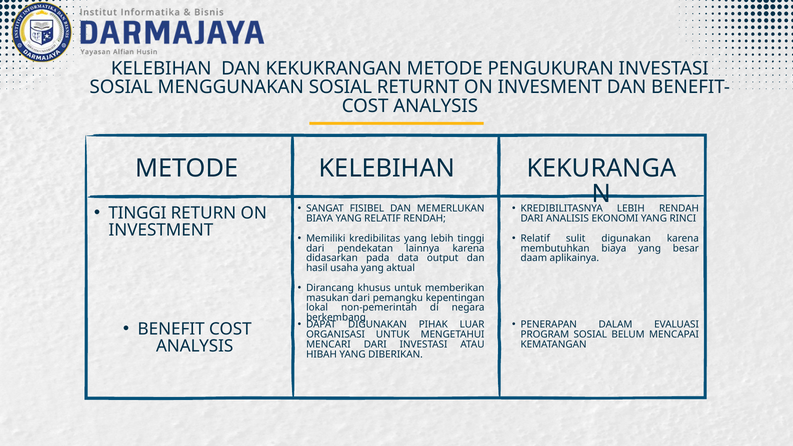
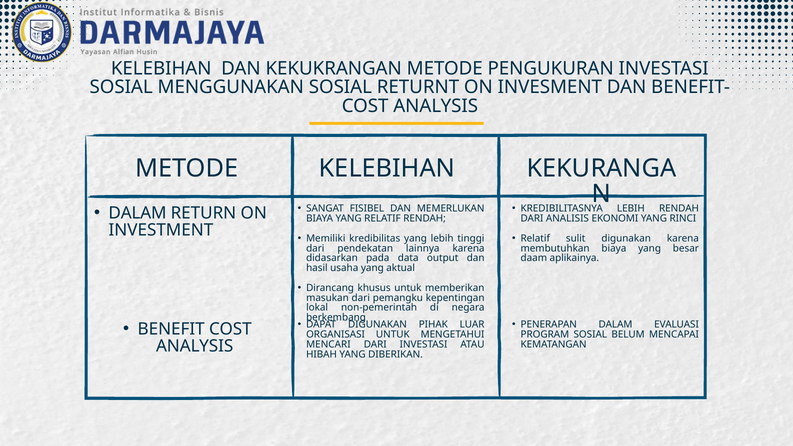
TINGGI: TINGGI -> DALAM (138, 213)
